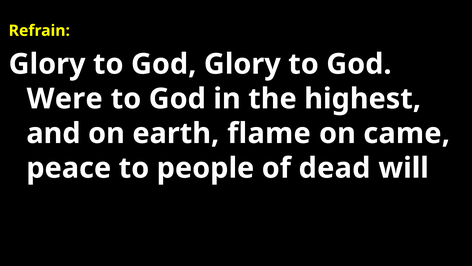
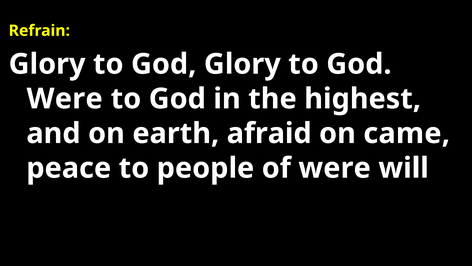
flame: flame -> afraid (269, 133)
of dead: dead -> were (335, 168)
